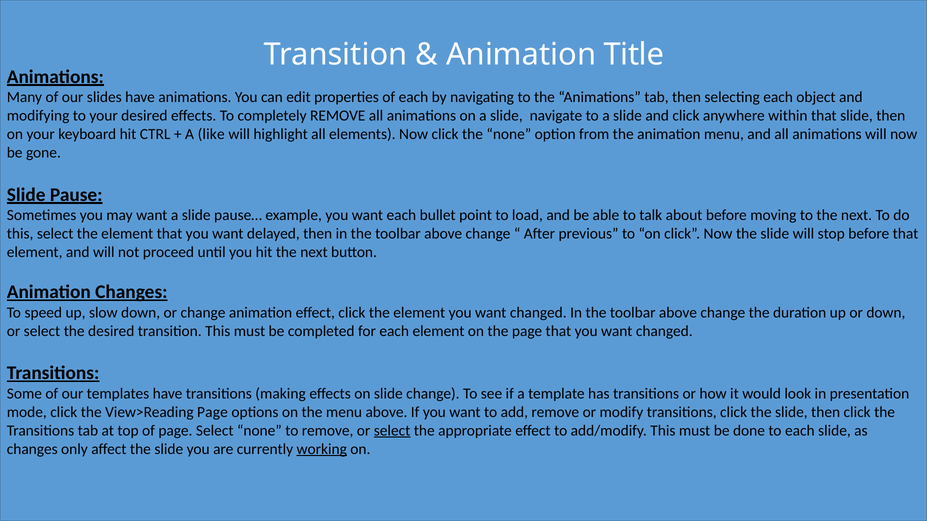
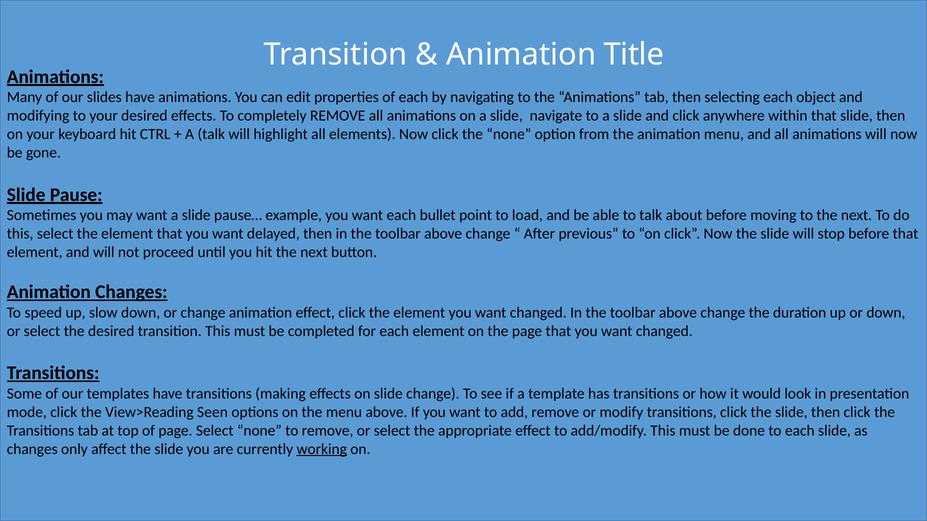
A like: like -> talk (211, 134)
View>Reading Page: Page -> Seen (213, 412)
select underline: present -> none (392, 431)
